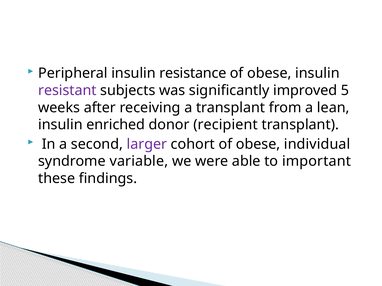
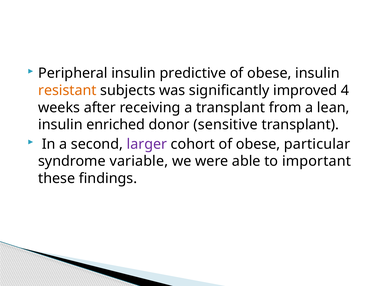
resistance: resistance -> predictive (193, 73)
resistant colour: purple -> orange (67, 91)
5: 5 -> 4 (345, 91)
recipient: recipient -> sensitive (226, 125)
individual: individual -> particular (317, 144)
